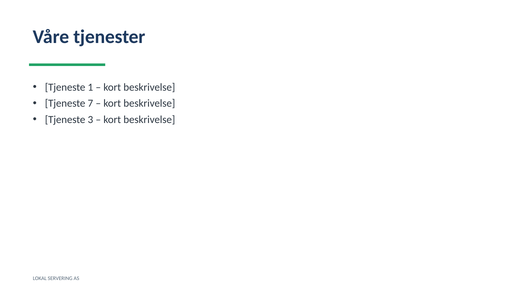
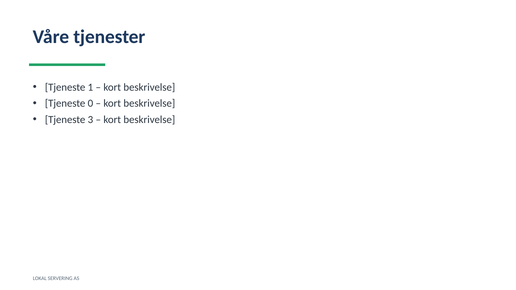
7: 7 -> 0 (90, 104)
